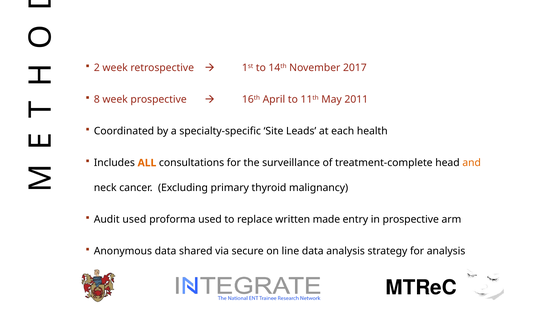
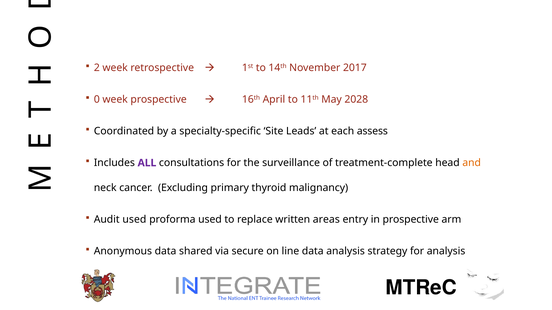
8: 8 -> 0 (97, 100)
2011: 2011 -> 2028 (356, 100)
health: health -> assess (372, 131)
ALL colour: orange -> purple (147, 163)
made: made -> areas (326, 220)
